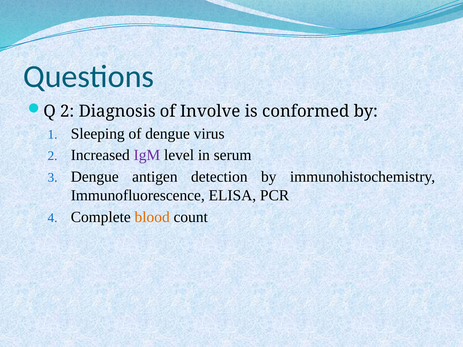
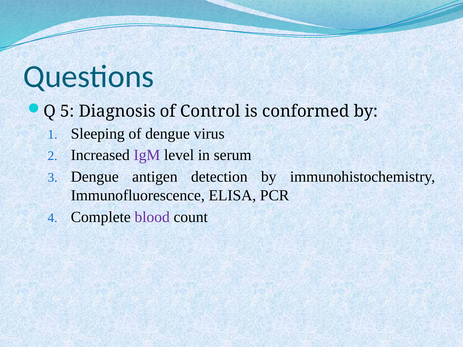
Q 2: 2 -> 5 (67, 111)
Involve: Involve -> Control (210, 111)
blood colour: orange -> purple (152, 217)
